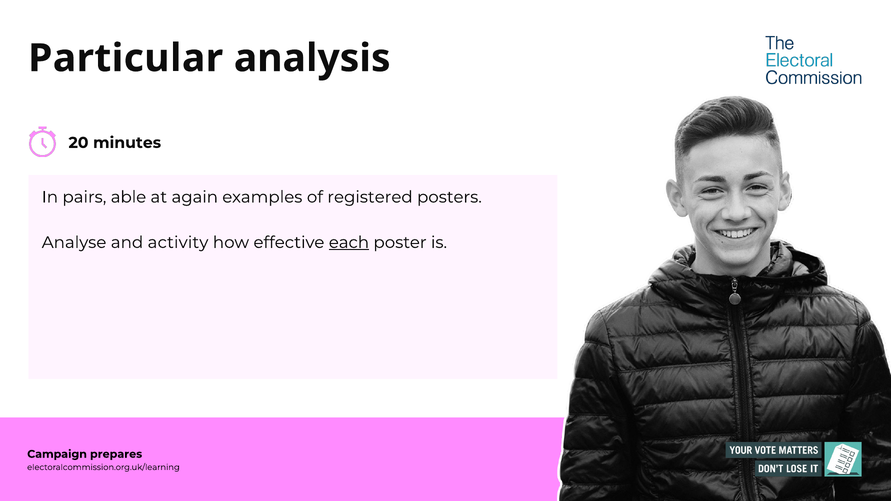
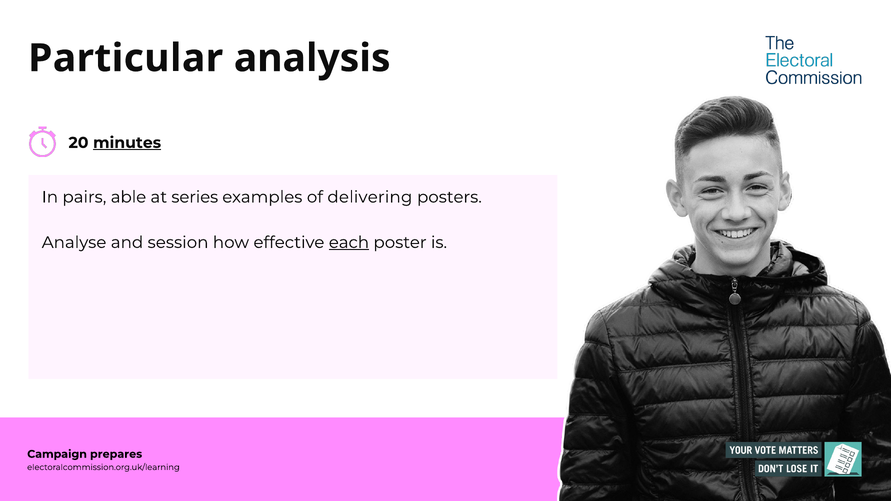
minutes underline: none -> present (127, 143)
again: again -> series (195, 197)
registered: registered -> delivering (370, 197)
activity: activity -> session (178, 243)
